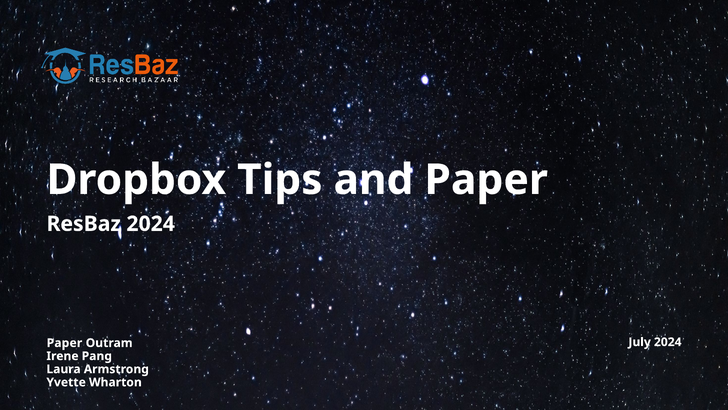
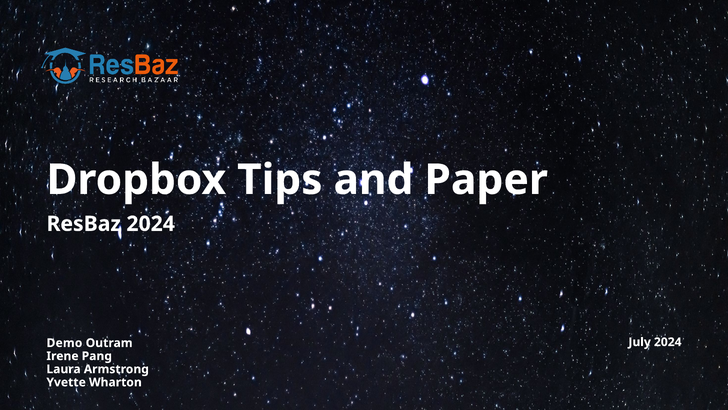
Paper: Paper -> Demo (64, 343)
